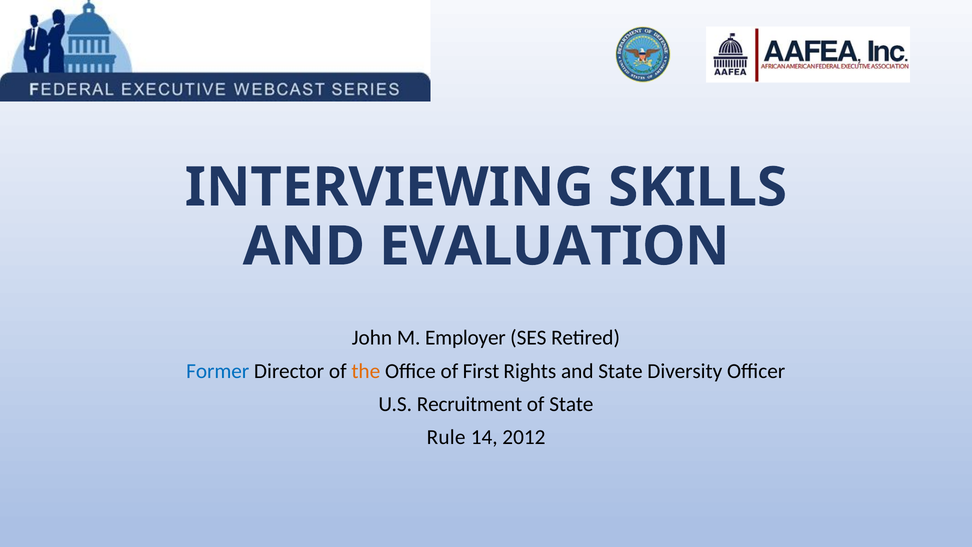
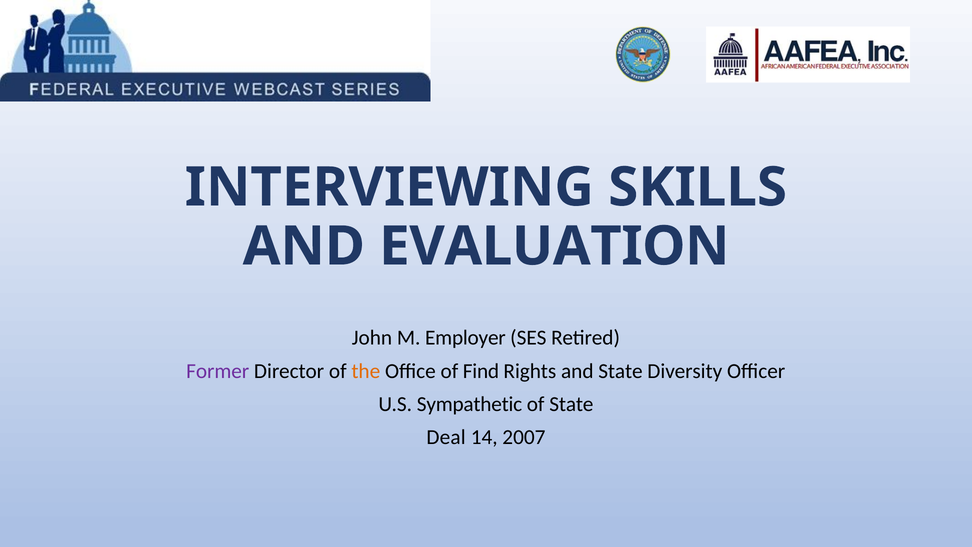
Former colour: blue -> purple (218, 371)
First: First -> Find (481, 371)
Recruitment: Recruitment -> Sympathetic (470, 404)
Rule: Rule -> Deal (446, 437)
2012: 2012 -> 2007 (524, 437)
